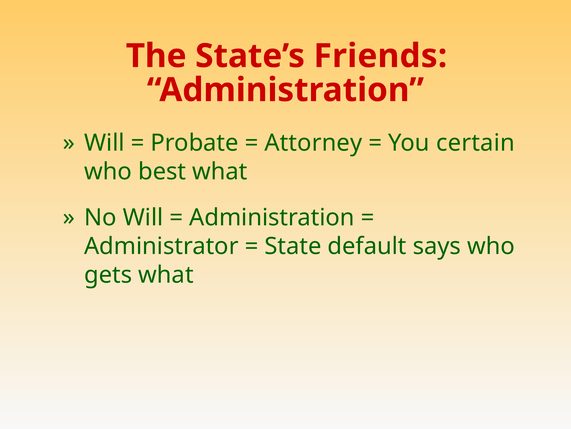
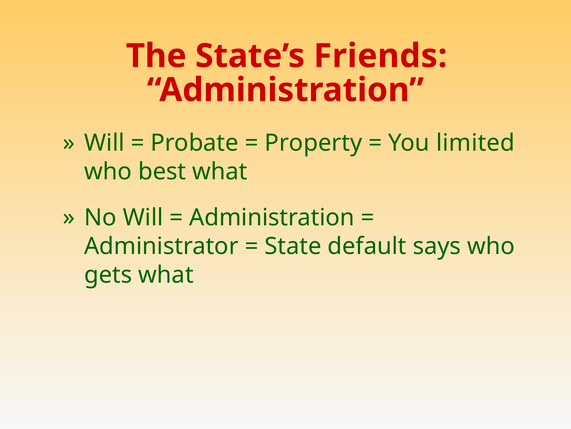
Attorney: Attorney -> Property (313, 143)
certain: certain -> limited (475, 143)
